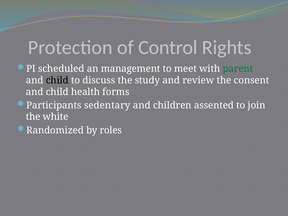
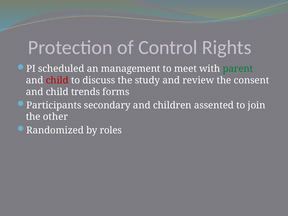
child colour: black -> red (57, 80)
health: health -> trends (86, 92)
sedentary: sedentary -> secondary (107, 105)
white: white -> other (55, 117)
